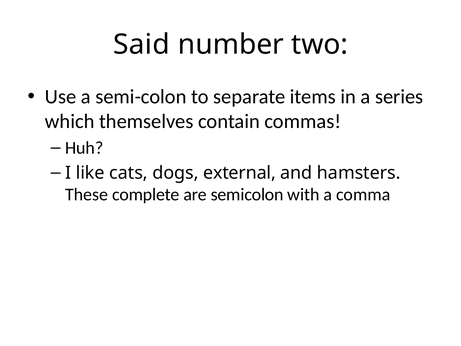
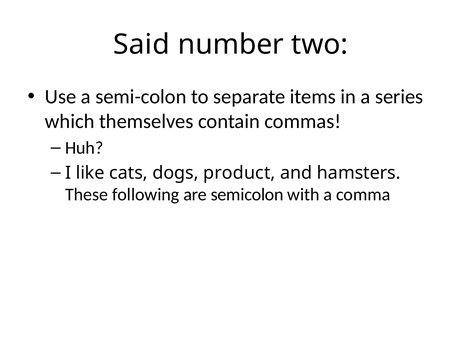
external: external -> product (239, 173)
complete: complete -> following (146, 194)
